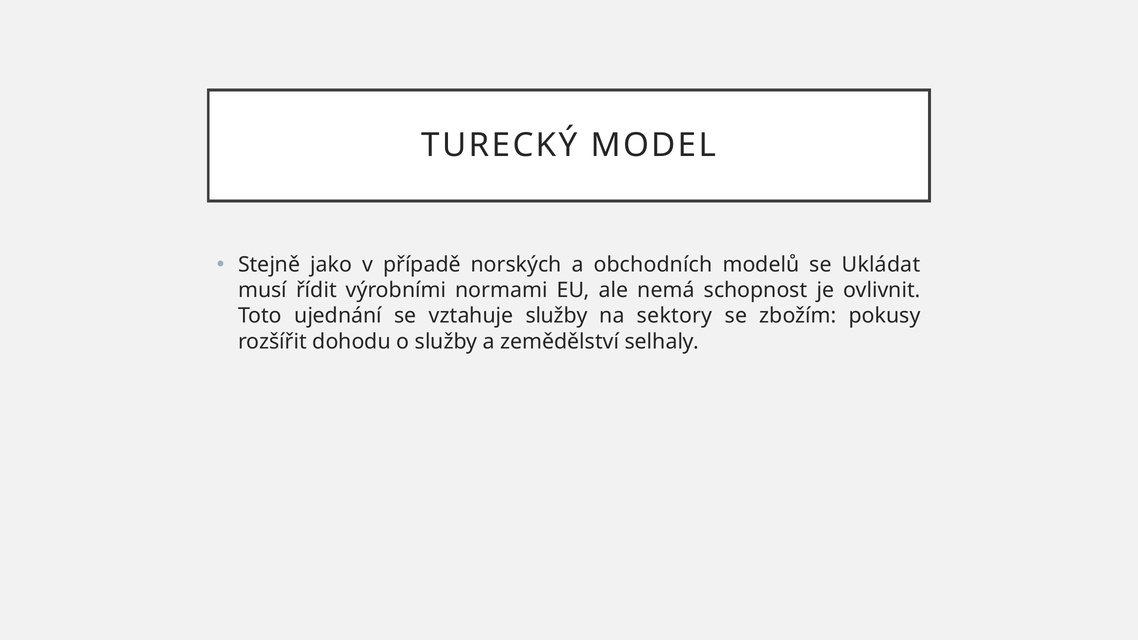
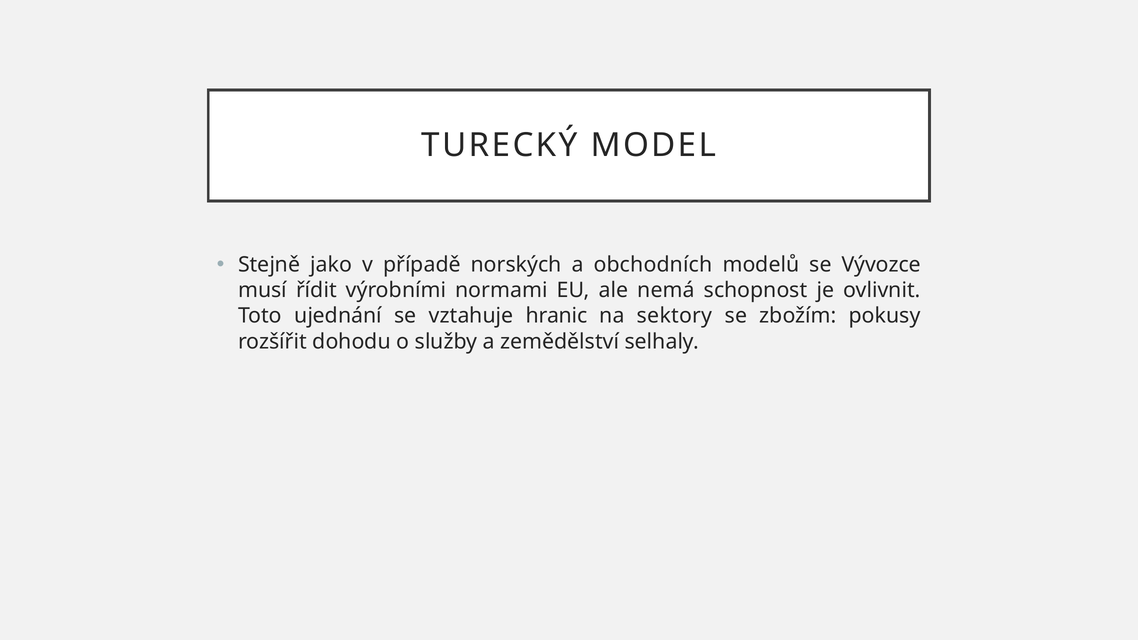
Ukládat: Ukládat -> Vývozce (881, 265)
vztahuje služby: služby -> hranic (557, 316)
